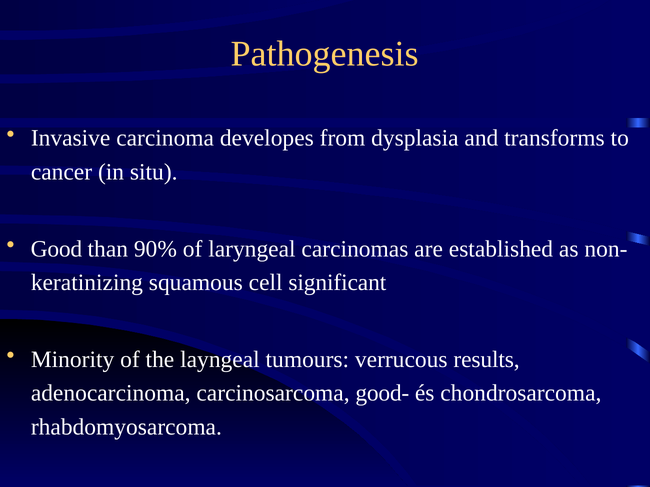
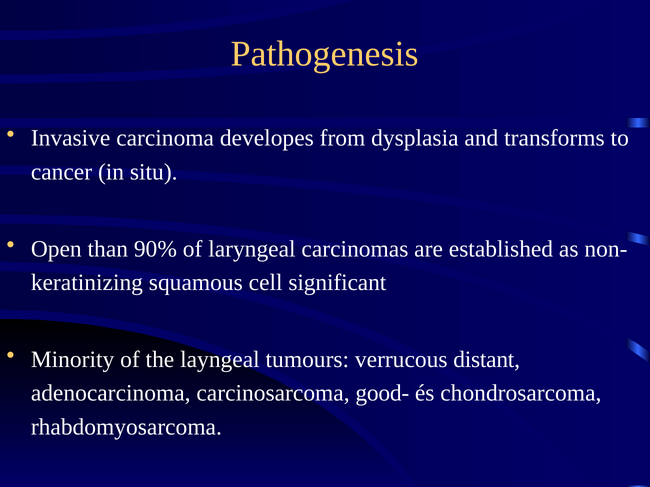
Good: Good -> Open (56, 249)
results: results -> distant (487, 360)
